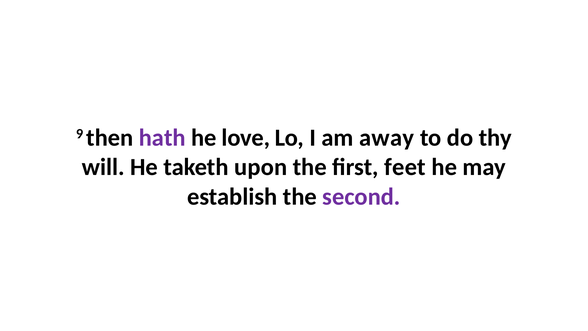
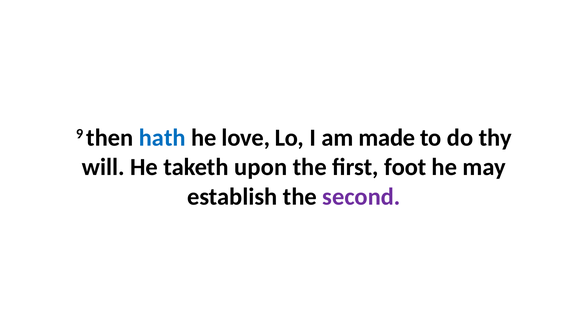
hath colour: purple -> blue (162, 138)
away: away -> made (387, 138)
feet: feet -> foot (405, 167)
